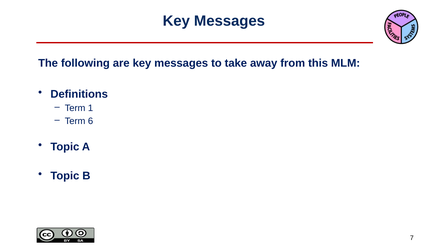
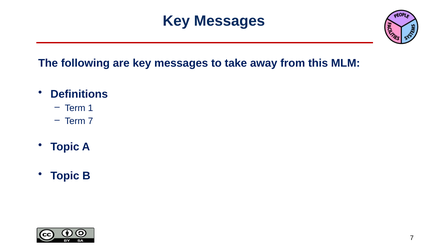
Term 6: 6 -> 7 (91, 121)
